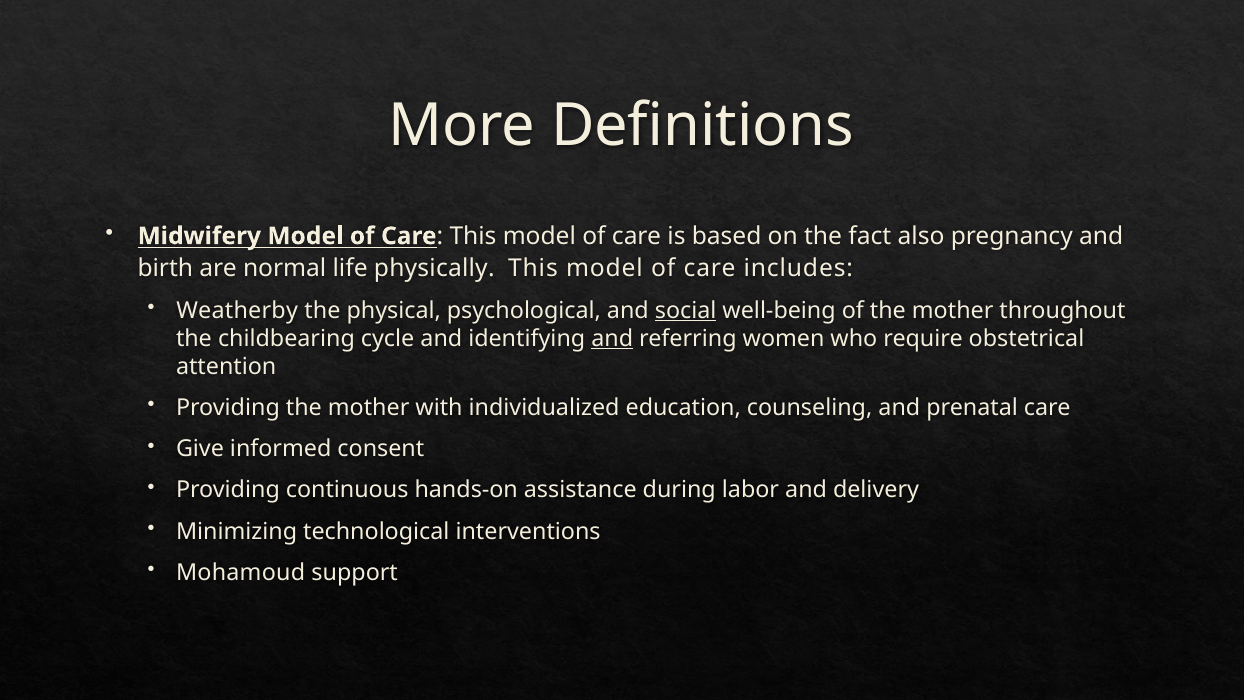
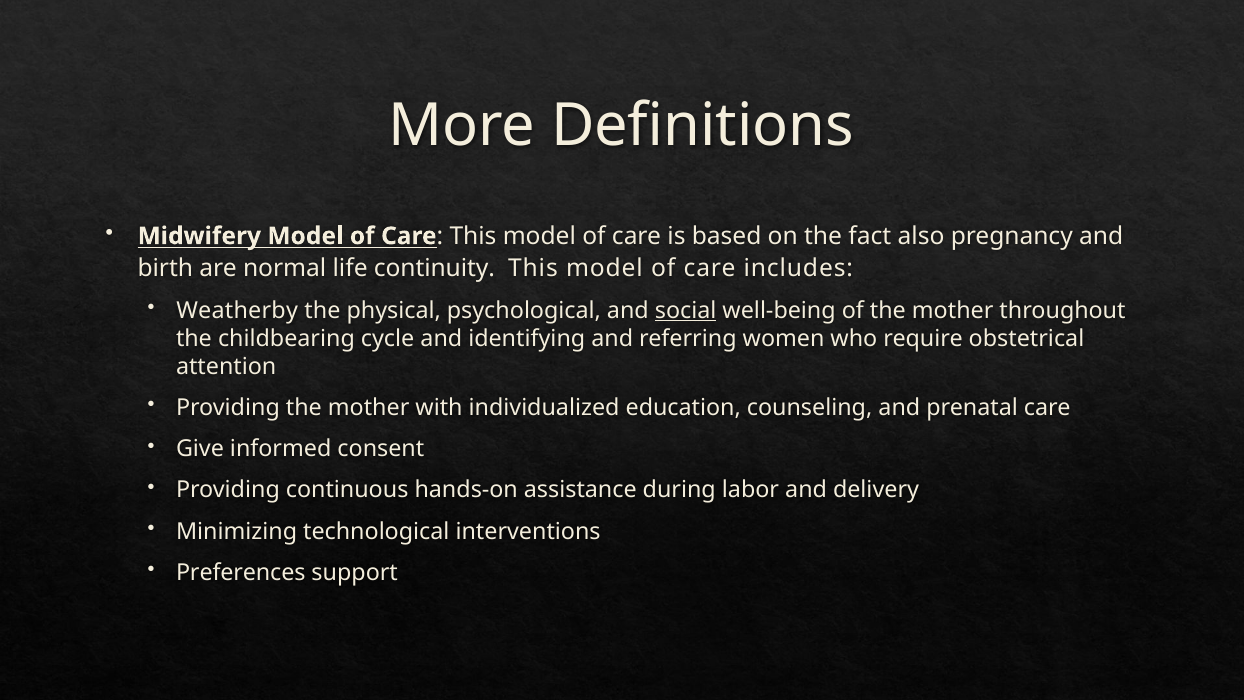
physically: physically -> continuity (434, 268)
and underline: present -> none (612, 338)
Mohamoud: Mohamoud -> Preferences (241, 572)
